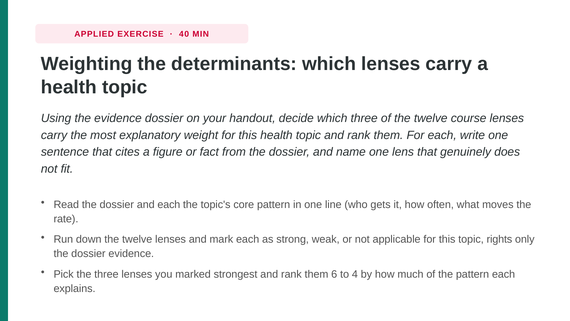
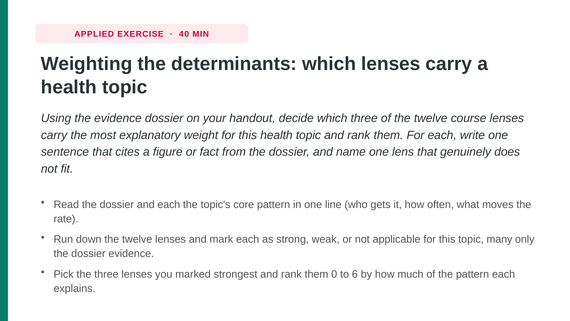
rights: rights -> many (499, 239)
6: 6 -> 0 (334, 274)
4: 4 -> 6 (355, 274)
